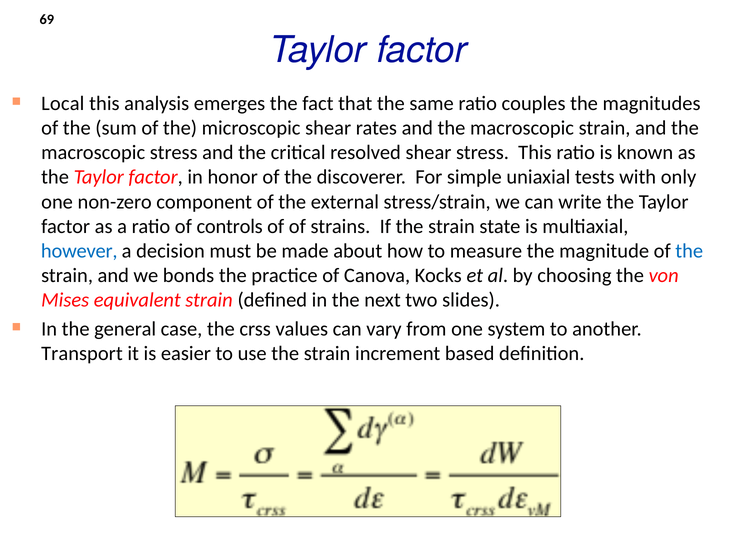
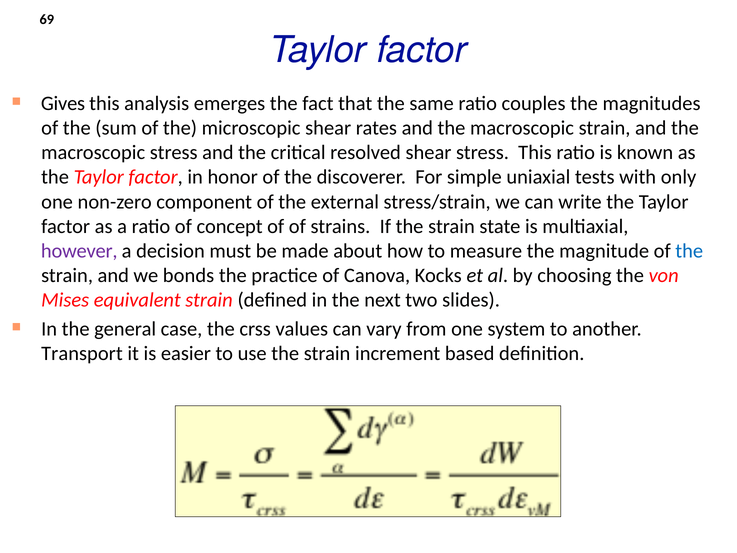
Local: Local -> Gives (63, 103)
controls: controls -> concept (230, 226)
however colour: blue -> purple (79, 251)
